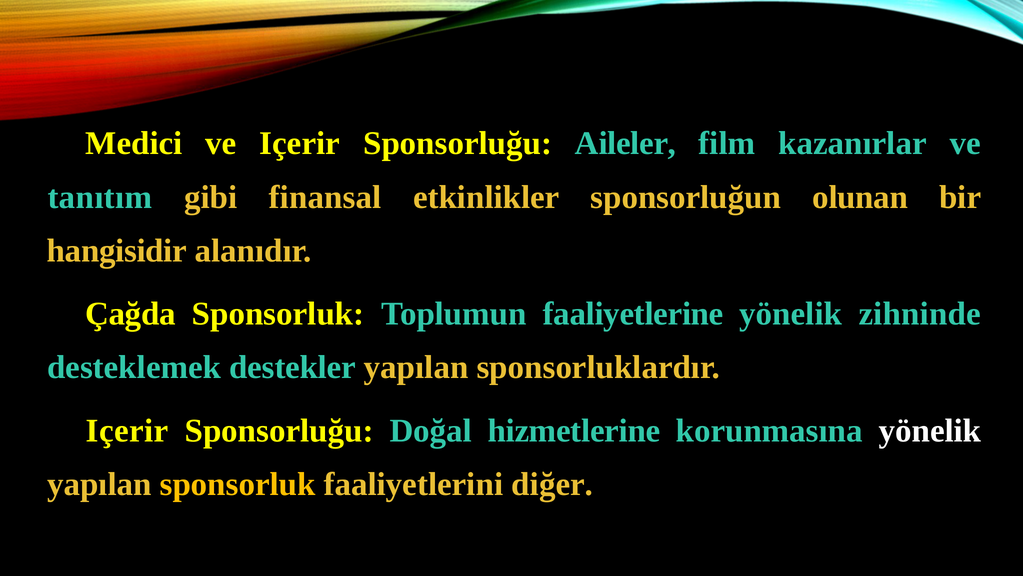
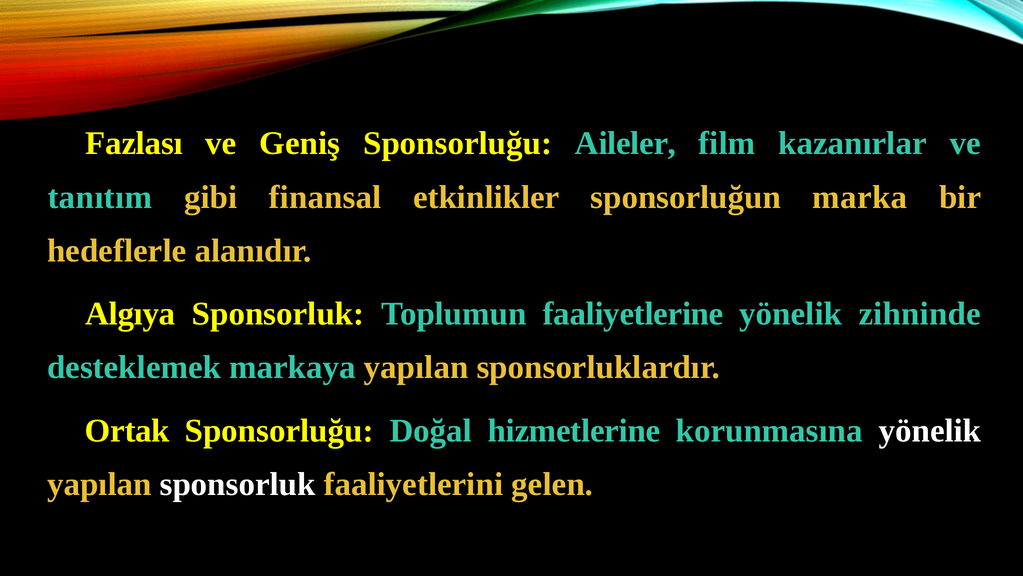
Medici: Medici -> Fazlası (134, 143)
ve Içerir: Içerir -> Geniş (300, 143)
olunan: olunan -> marka (860, 197)
hangisidir: hangisidir -> hedeflerle (117, 250)
Çağda: Çağda -> Algıya (130, 314)
destekler: destekler -> markaya (293, 367)
Içerir: Içerir -> Ortak (127, 430)
sponsorluk colour: yellow -> white (238, 484)
diğer: diğer -> gelen (552, 484)
